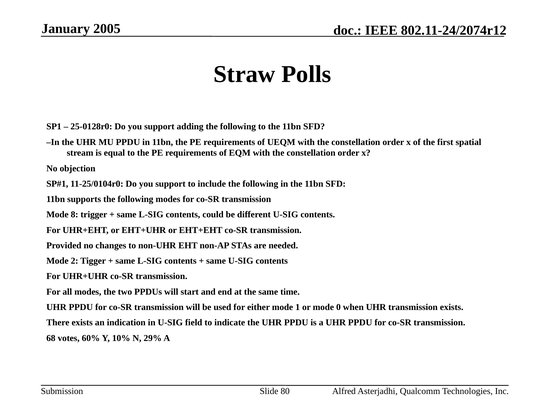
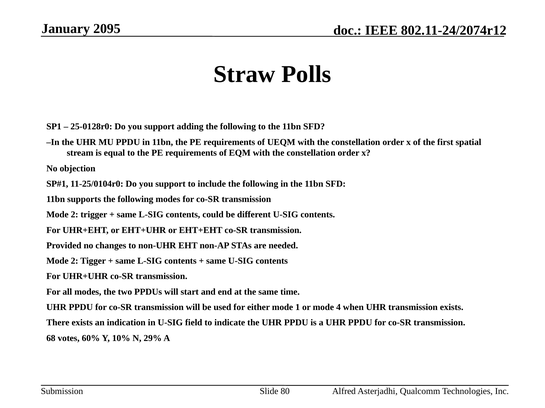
2005: 2005 -> 2095 (107, 29)
8: 8 -> 2 (75, 215)
0: 0 -> 4 (338, 308)
